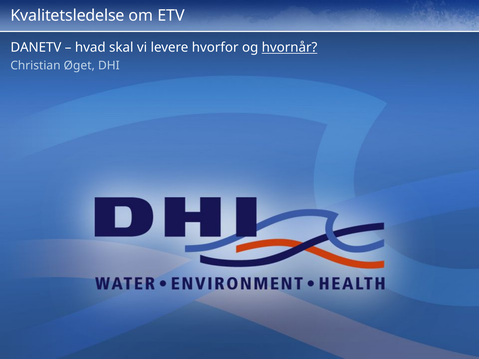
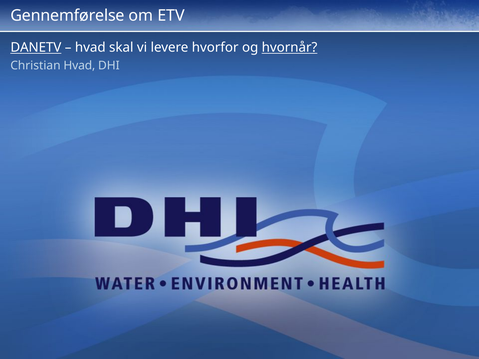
Kvalitetsledelse: Kvalitetsledelse -> Gennemførelse (68, 15)
DANETV underline: none -> present (36, 48)
Christian Øget: Øget -> Hvad (79, 66)
